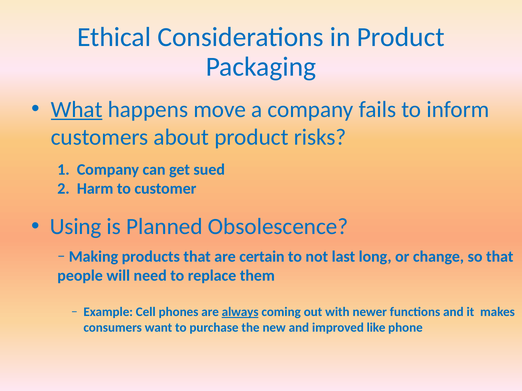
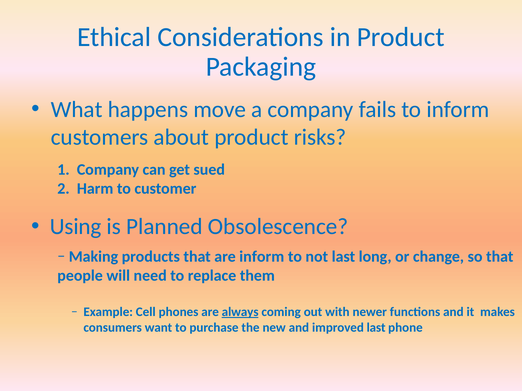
What underline: present -> none (77, 110)
are certain: certain -> inform (262, 257)
improved like: like -> last (376, 328)
